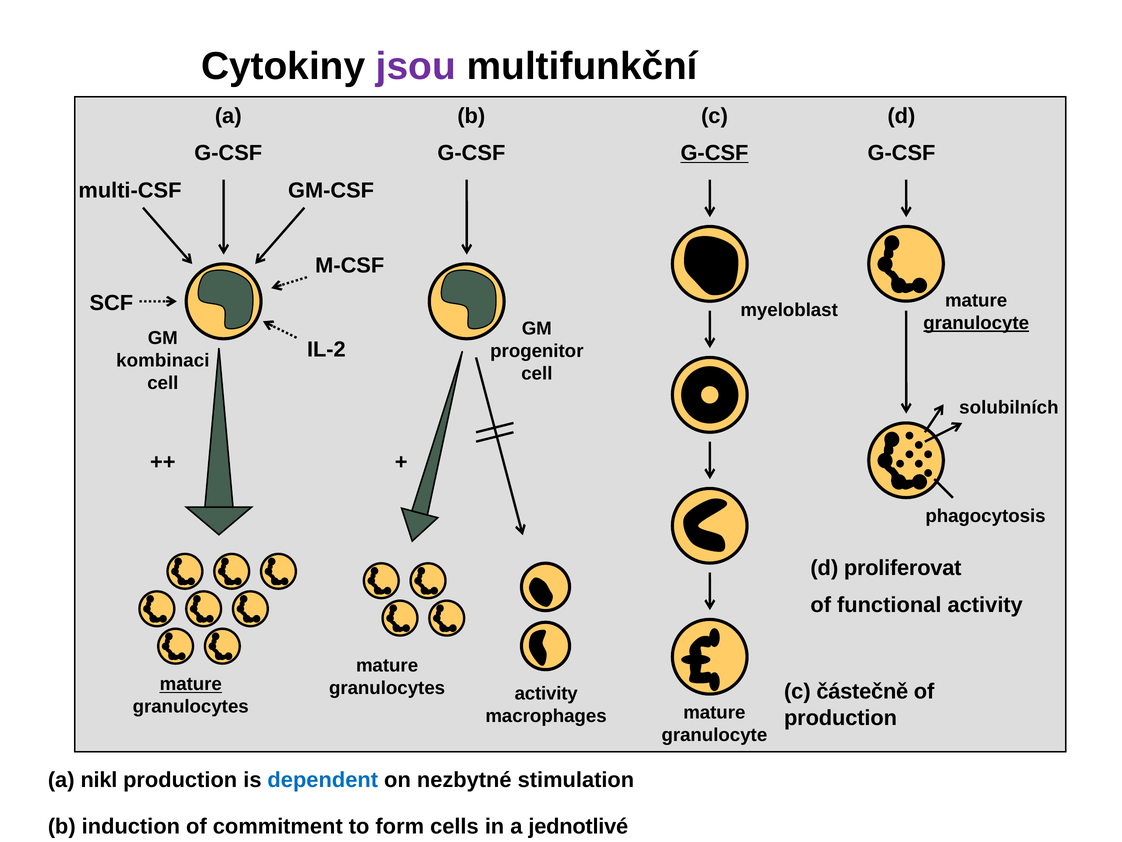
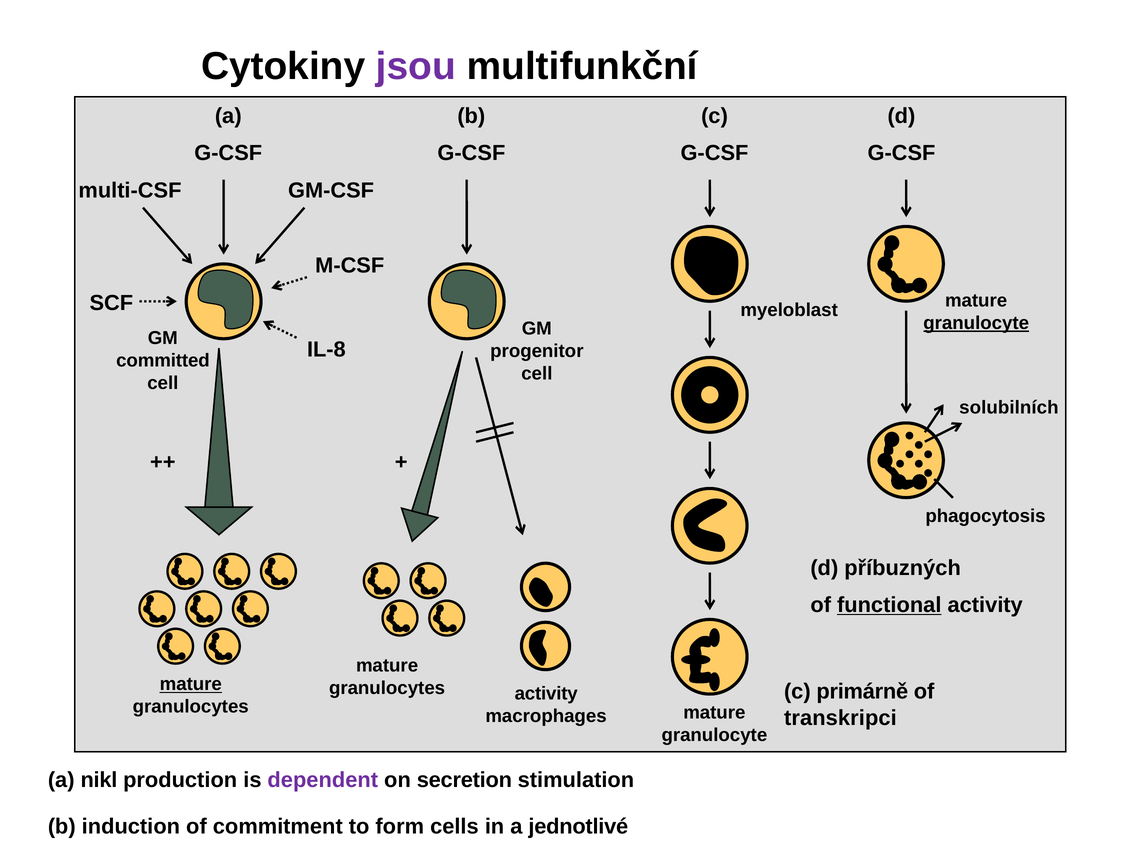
G-CSF underline: present -> none (714, 153)
IL-2: IL-2 -> IL-8 (326, 349)
kombinaci: kombinaci -> committed (163, 360)
proliferovat: proliferovat -> příbuzných (903, 568)
functional underline: none -> present (889, 605)
částečně: částečně -> primárně (862, 691)
production: production -> transkripci (840, 717)
dependent colour: blue -> purple (323, 780)
nezbytné: nezbytné -> secretion (464, 780)
